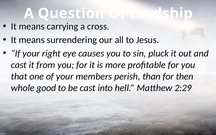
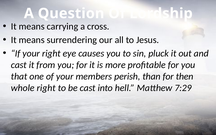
whole good: good -> right (46, 88)
2:29: 2:29 -> 7:29 (183, 88)
